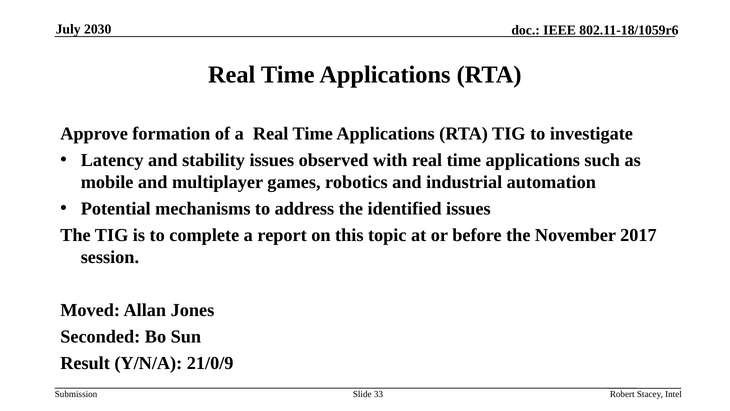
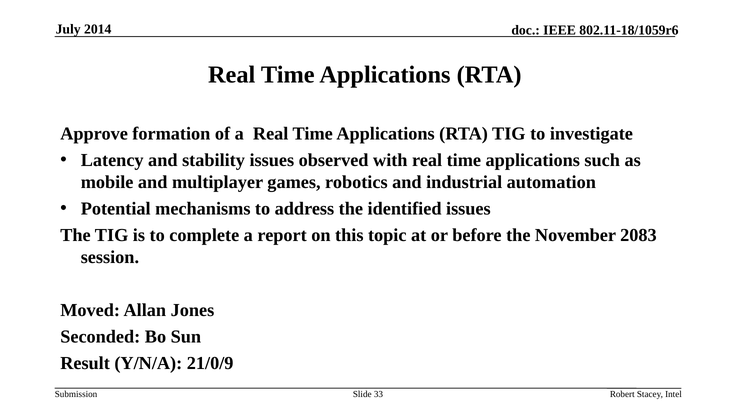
2030: 2030 -> 2014 (98, 29)
2017: 2017 -> 2083 (638, 235)
